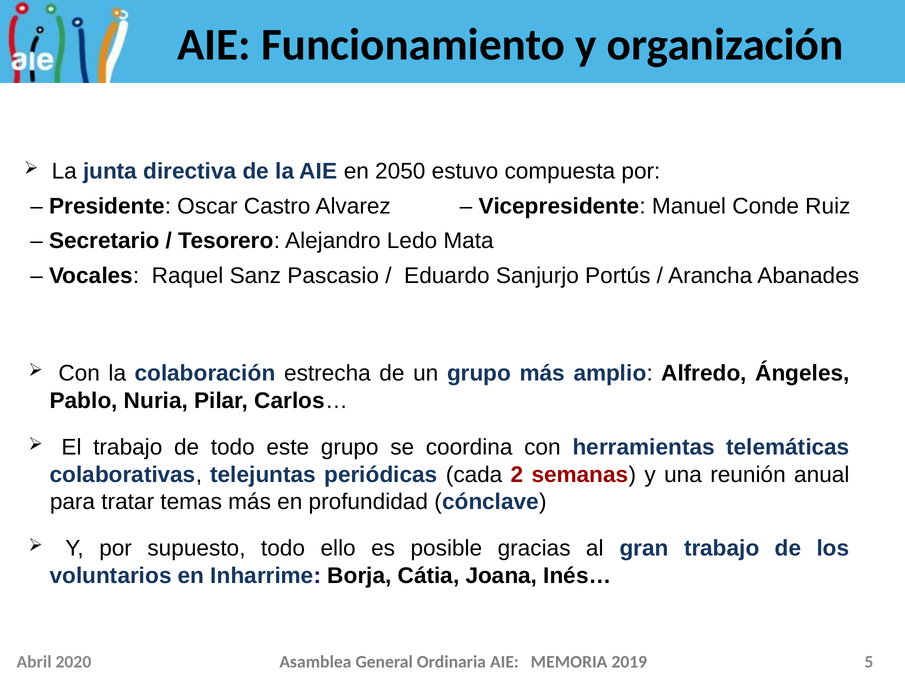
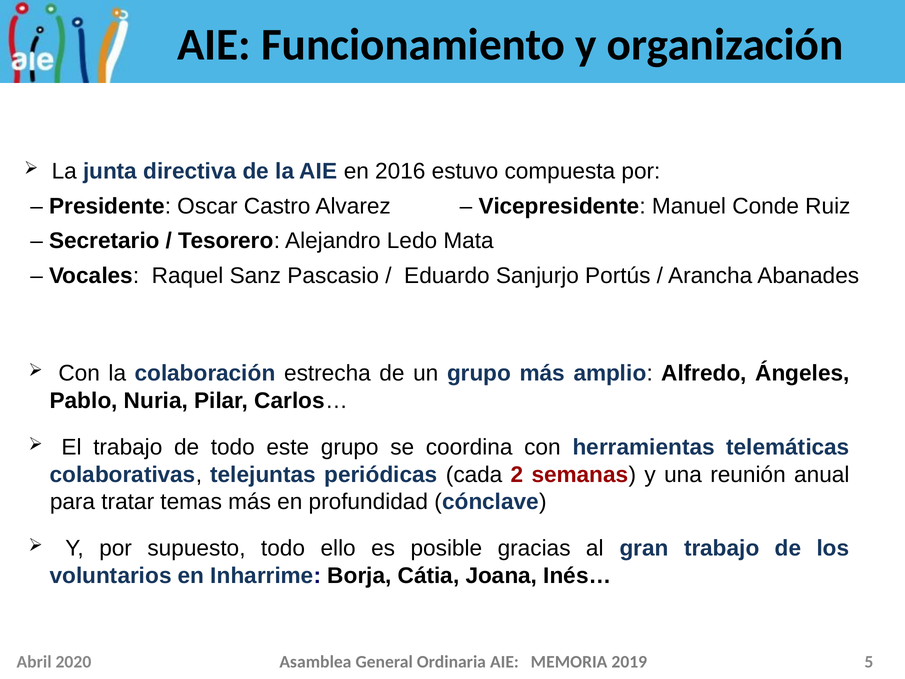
2050: 2050 -> 2016 (400, 171)
